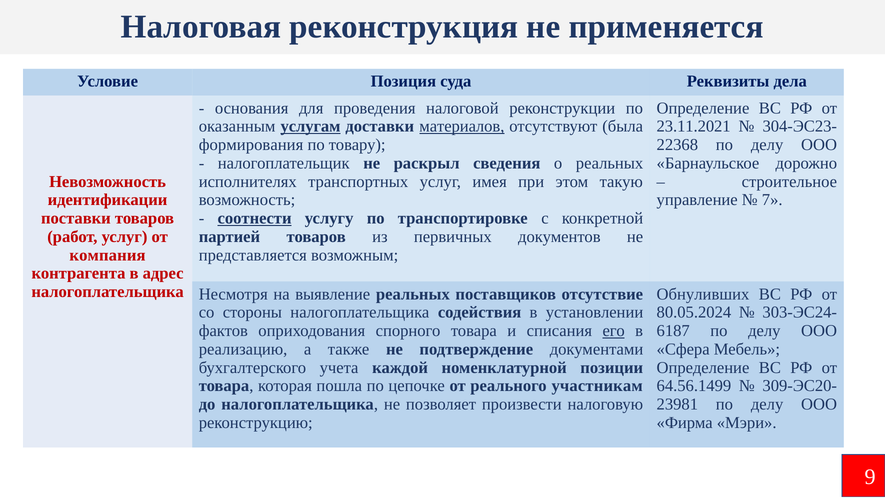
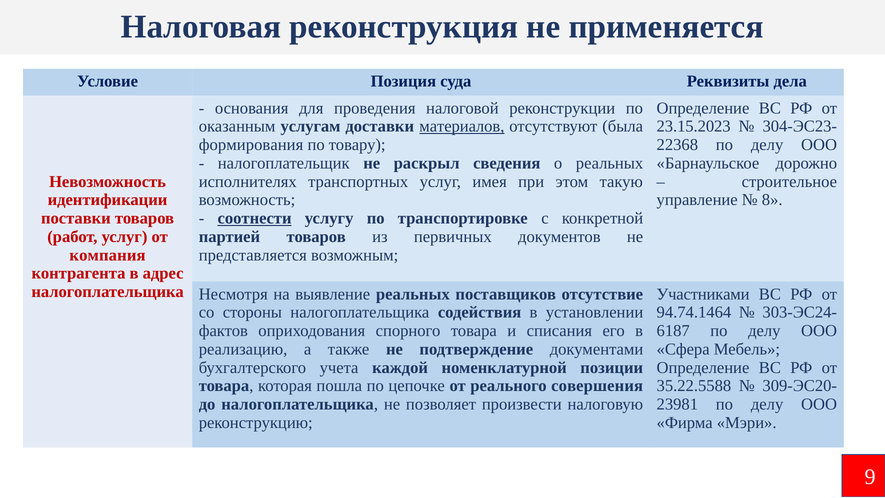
услугам underline: present -> none (311, 126)
23.11.2021: 23.11.2021 -> 23.15.2023 (694, 126)
7: 7 -> 8 (772, 200)
Обнуливших: Обнуливших -> Участниками (703, 294)
80.05.2024: 80.05.2024 -> 94.74.1464 (694, 312)
его underline: present -> none (614, 331)
участникам: участникам -> совершения (597, 386)
64.56.1499: 64.56.1499 -> 35.22.5588 (694, 386)
